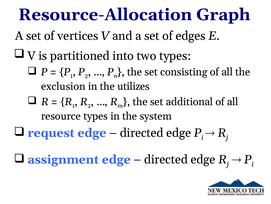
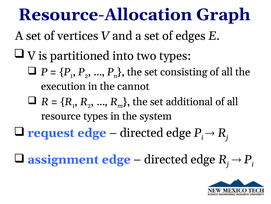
exclusion: exclusion -> execution (63, 86)
utilizes: utilizes -> cannot (133, 86)
